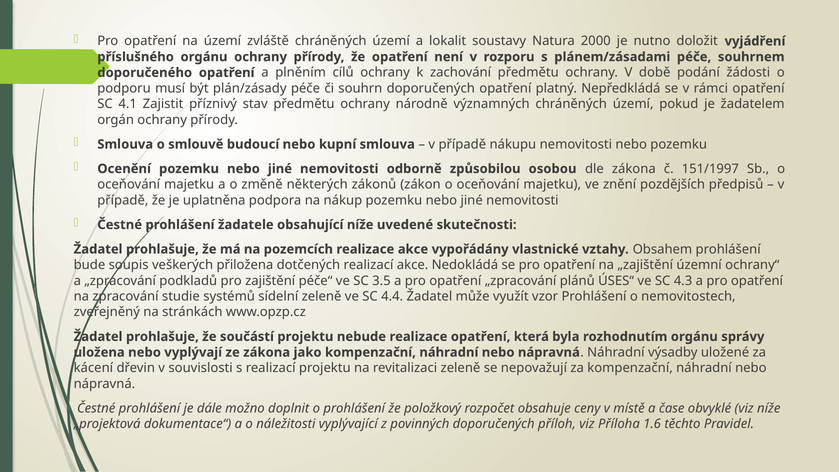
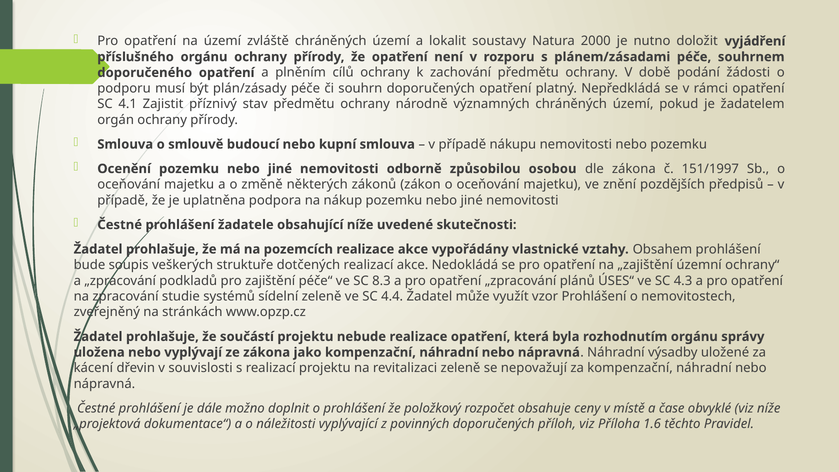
přiložena: přiložena -> struktuře (245, 265)
3.5: 3.5 -> 8.3 (381, 281)
